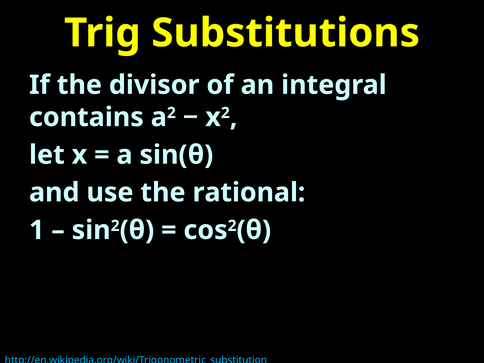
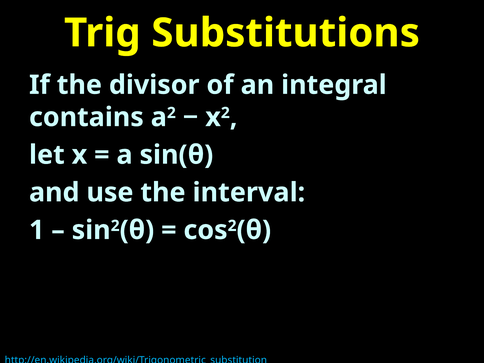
rational: rational -> interval (249, 193)
